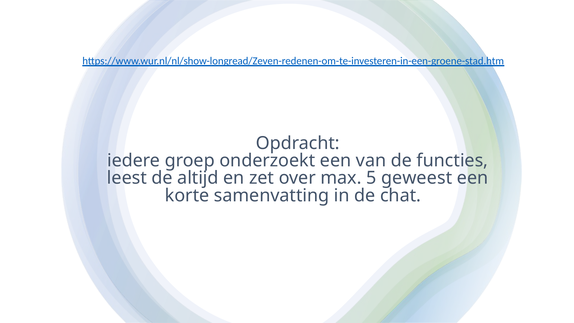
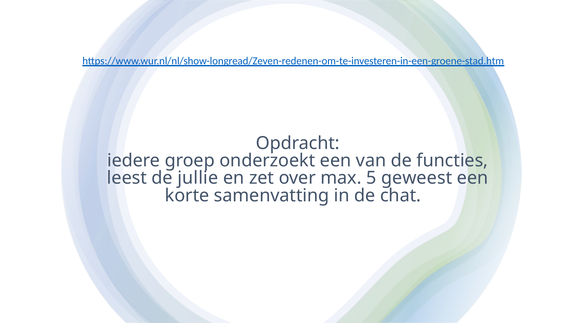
altijd: altijd -> jullie (198, 178)
